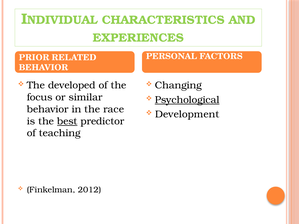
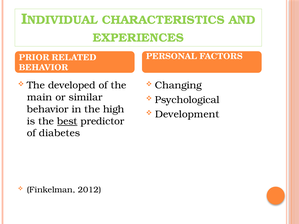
focus: focus -> main (40, 97)
Psychological underline: present -> none (187, 100)
race: race -> high (114, 109)
teaching: teaching -> diabetes (60, 133)
